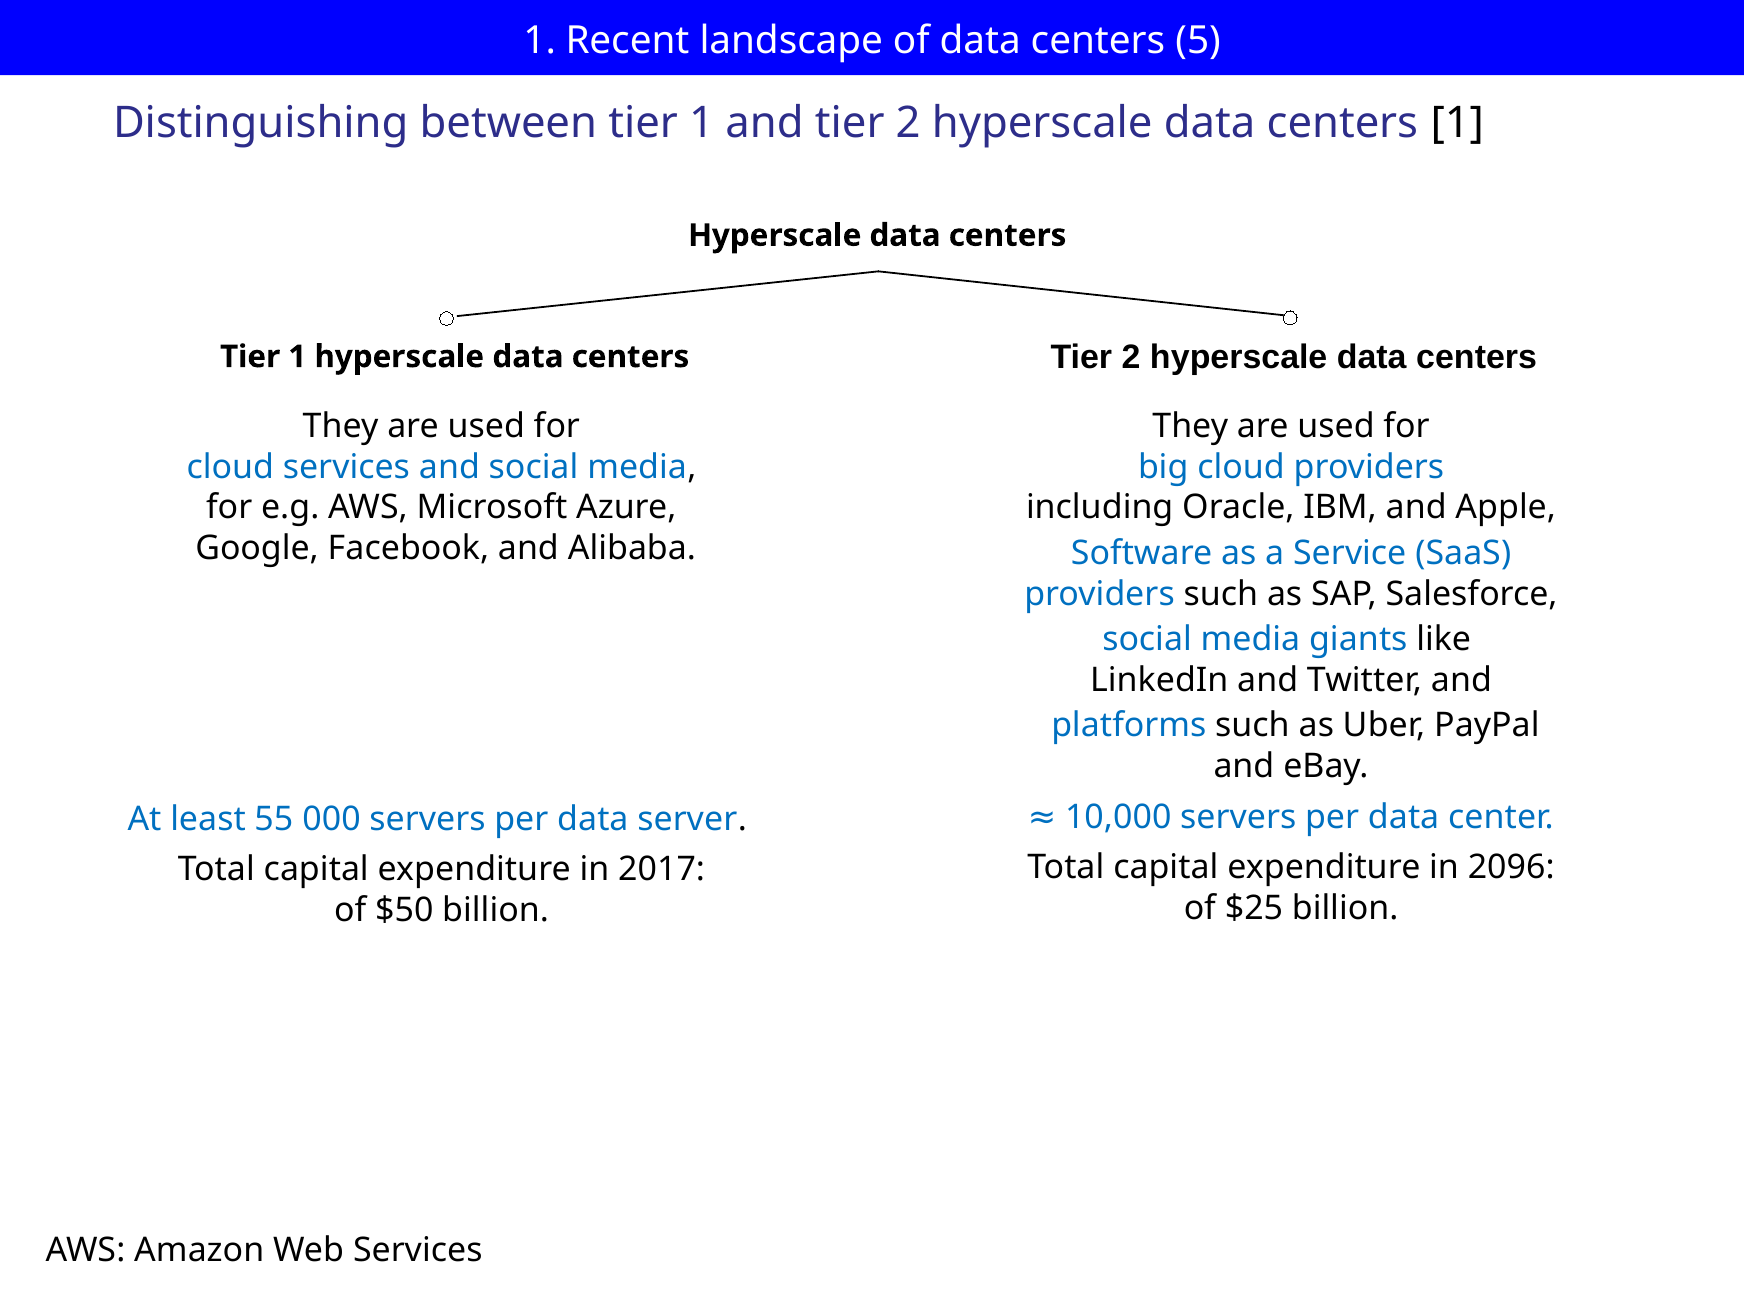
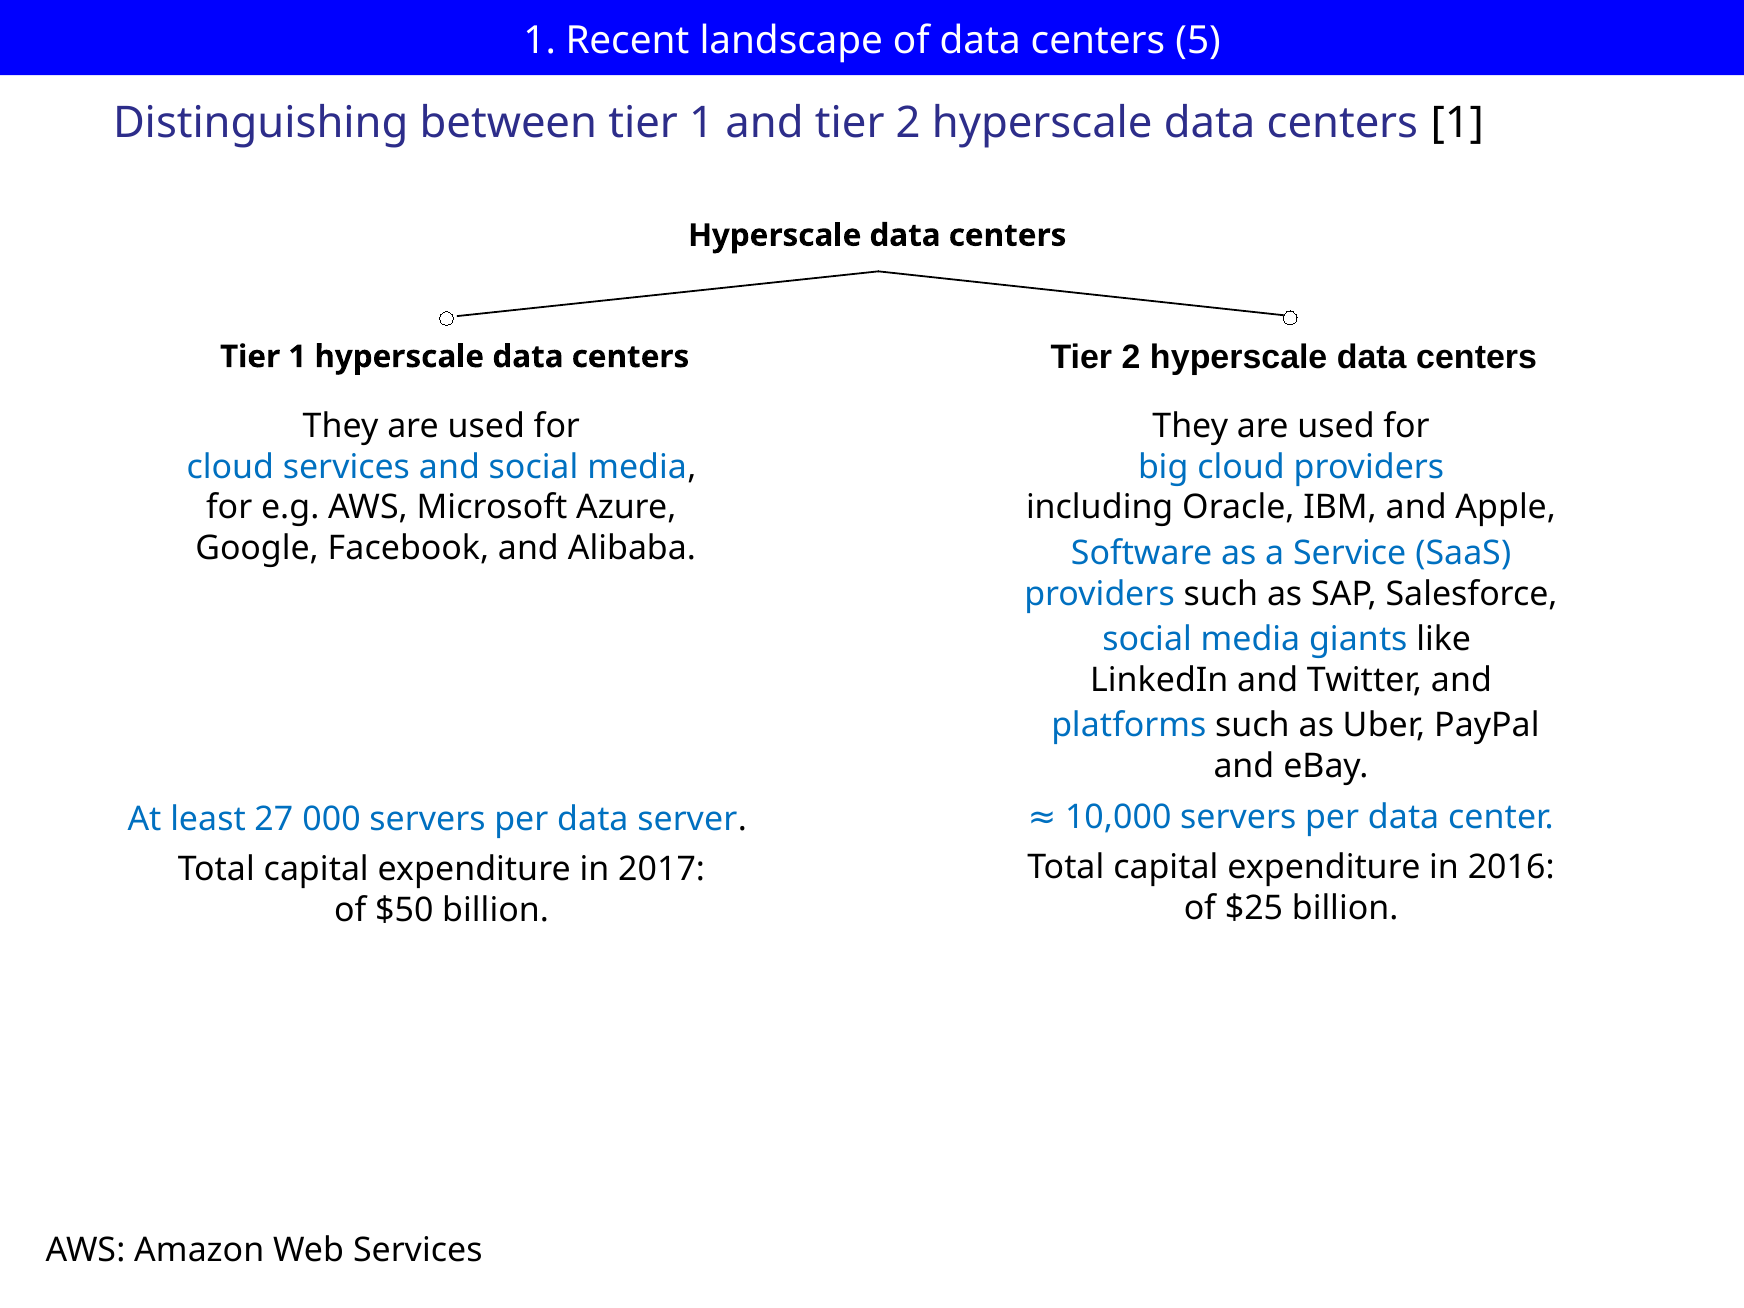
55: 55 -> 27 (274, 819)
2096: 2096 -> 2016 (1511, 867)
